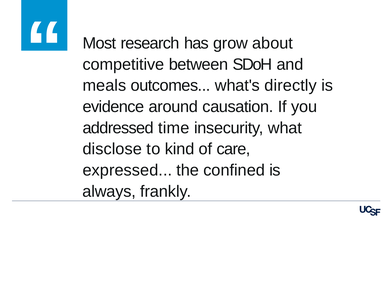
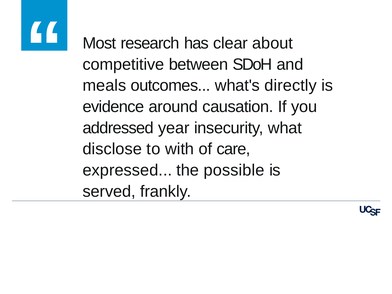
grow: grow -> clear (231, 43)
time: time -> year (174, 128)
kind: kind -> with (180, 149)
confined: confined -> possible (234, 170)
always: always -> served (109, 191)
